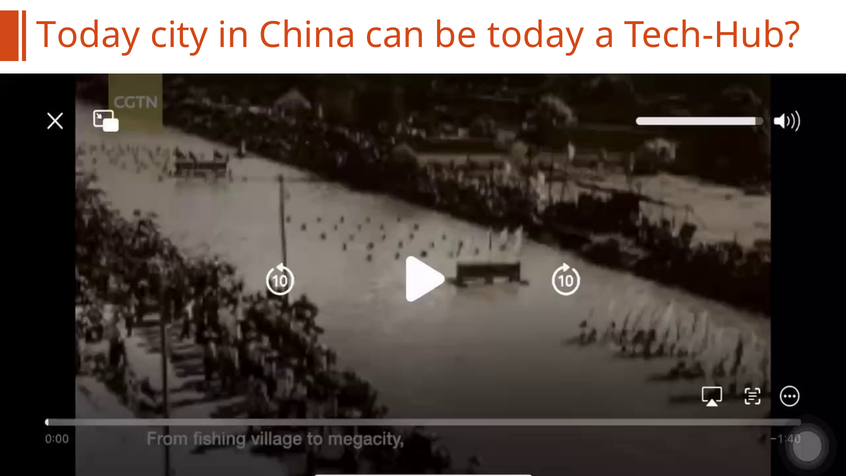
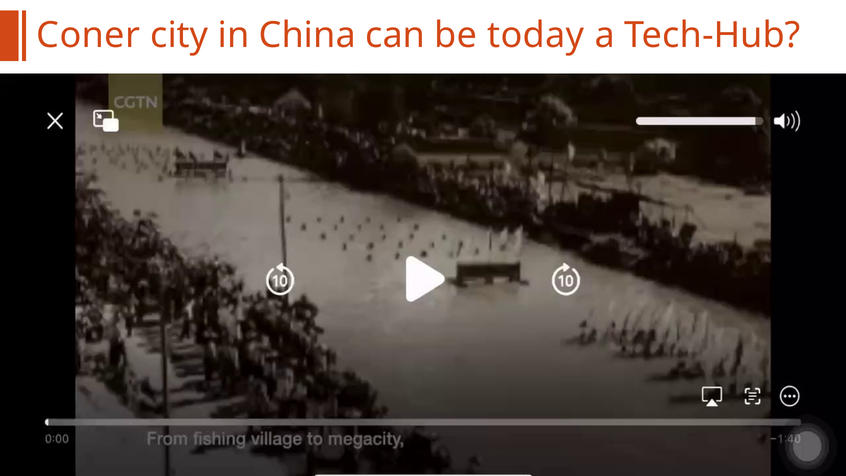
Today: Today -> Coner (88, 36)
